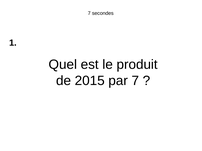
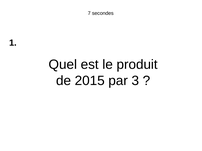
par 7: 7 -> 3 (135, 81)
